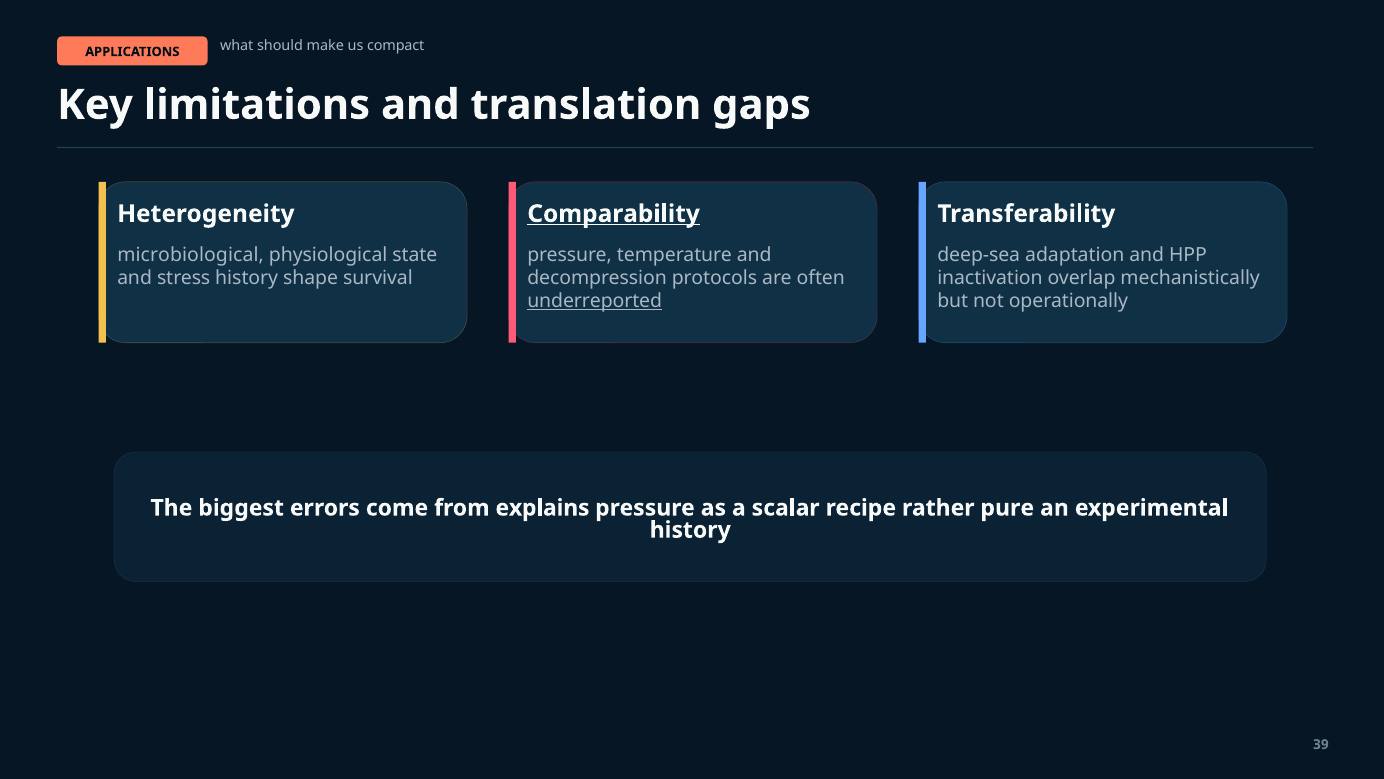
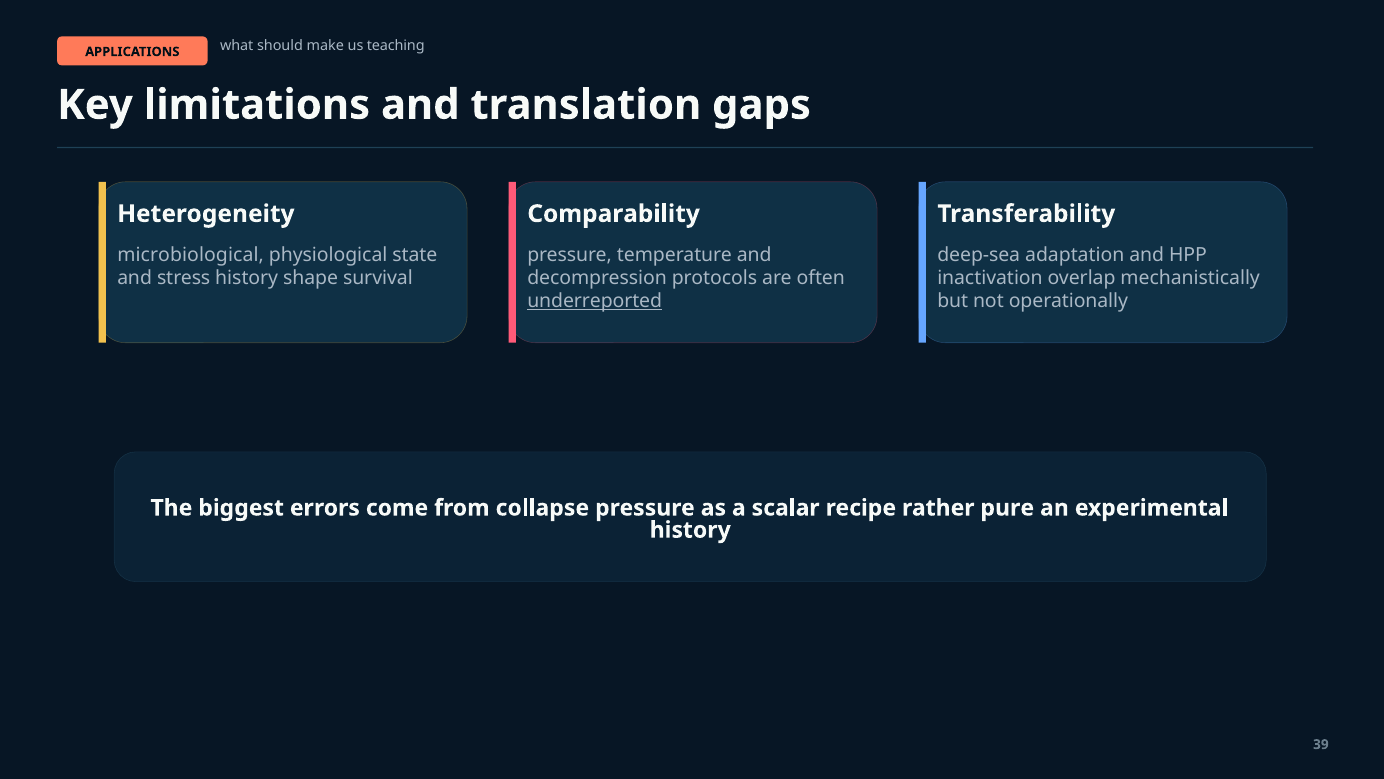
compact: compact -> teaching (396, 46)
Comparability underline: present -> none (614, 214)
explains: explains -> collapse (542, 508)
